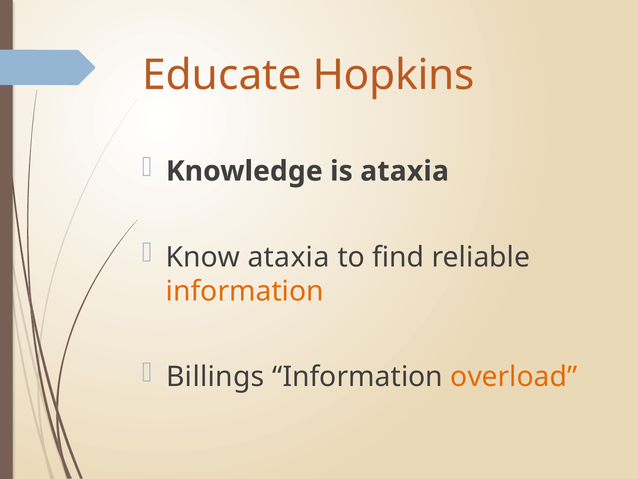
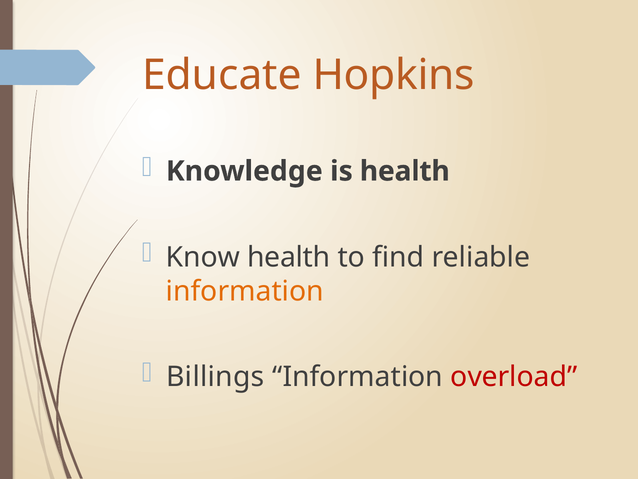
is ataxia: ataxia -> health (405, 171)
Know ataxia: ataxia -> health (289, 257)
overload colour: orange -> red (514, 377)
